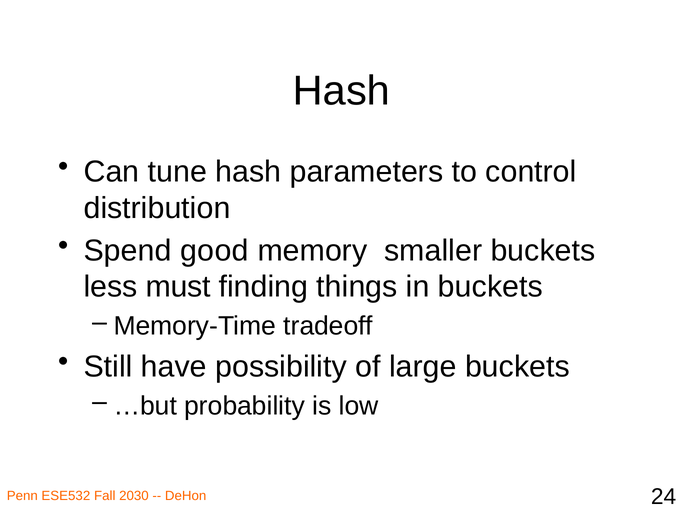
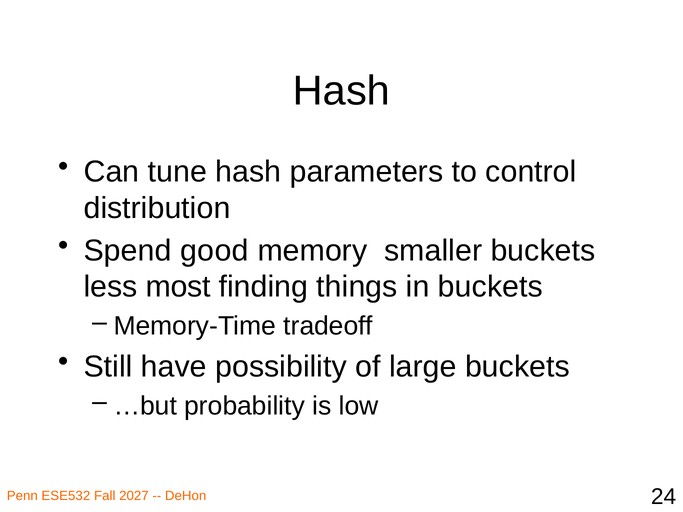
must: must -> most (178, 287)
2030: 2030 -> 2027 (134, 496)
